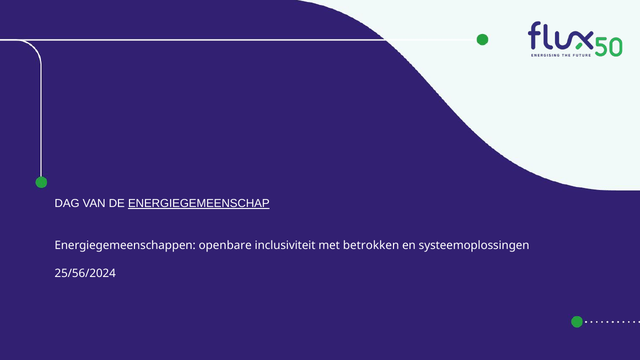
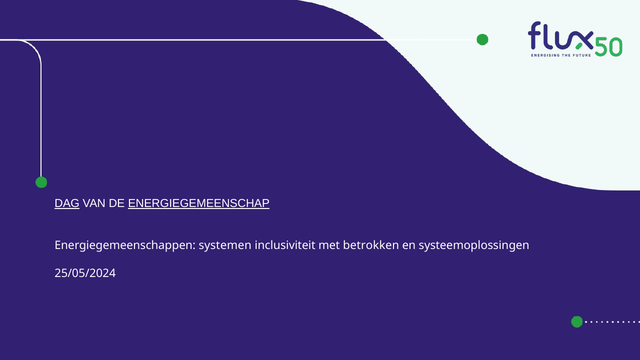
DAG underline: none -> present (67, 204)
openbare: openbare -> systemen (225, 245)
25/56/2024: 25/56/2024 -> 25/05/2024 (85, 274)
